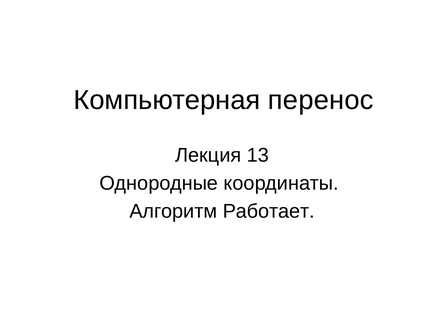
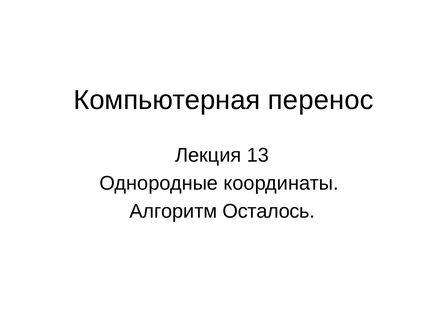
Работает: Работает -> Осталось (269, 211)
